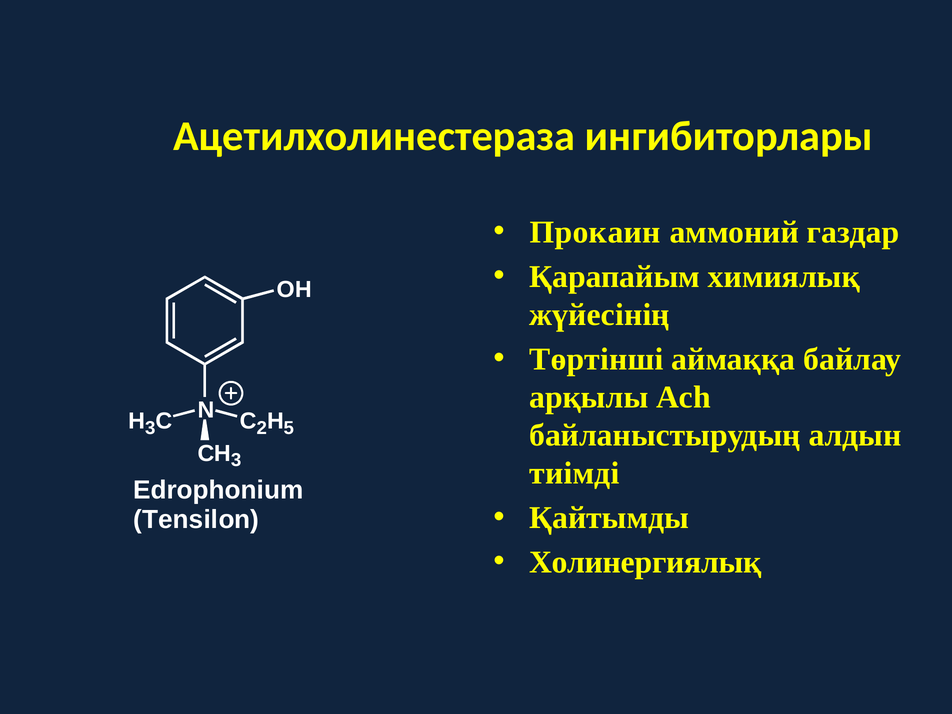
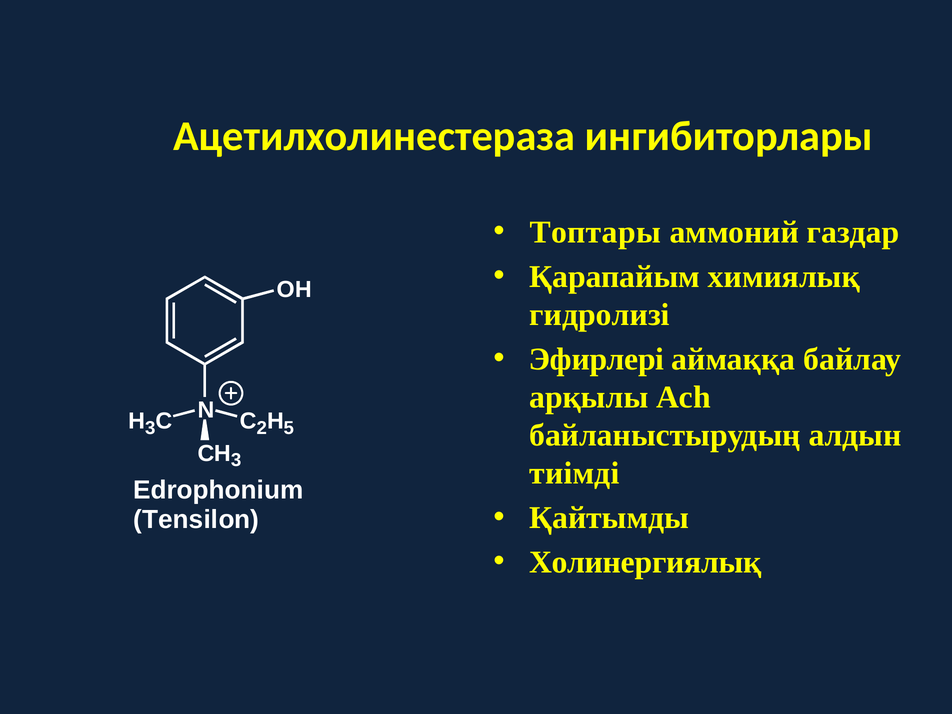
Прокаин: Прокаин -> Топтары (595, 232)
жүйесінің: жүйесінің -> гидролизі (599, 315)
Төртінші: Төртінші -> Эфирлері (597, 359)
